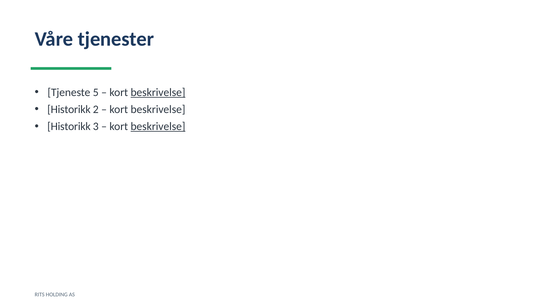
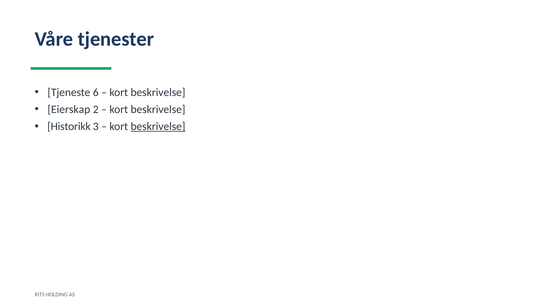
5: 5 -> 6 (96, 92)
beskrivelse underline: present -> none (158, 92)
Historikk: Historikk -> Eierskap (69, 110)
